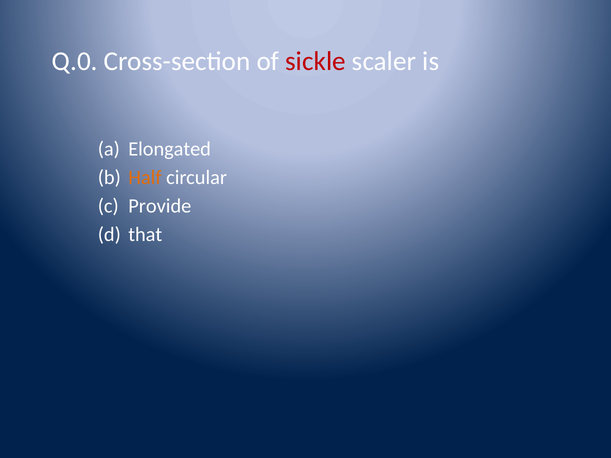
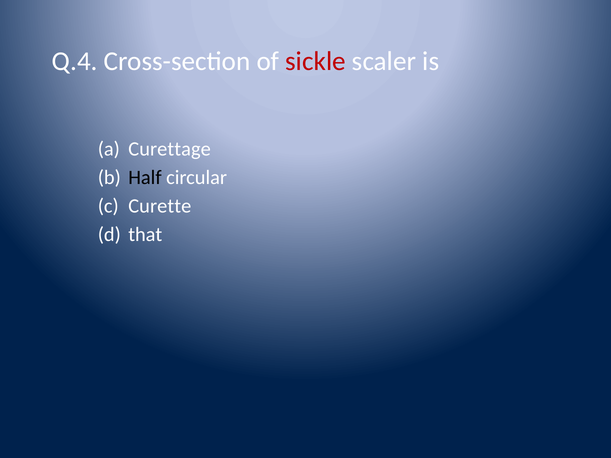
Q.0: Q.0 -> Q.4 (75, 61)
Elongated: Elongated -> Curettage (170, 149)
Half colour: orange -> black (145, 178)
Provide: Provide -> Curette (160, 206)
